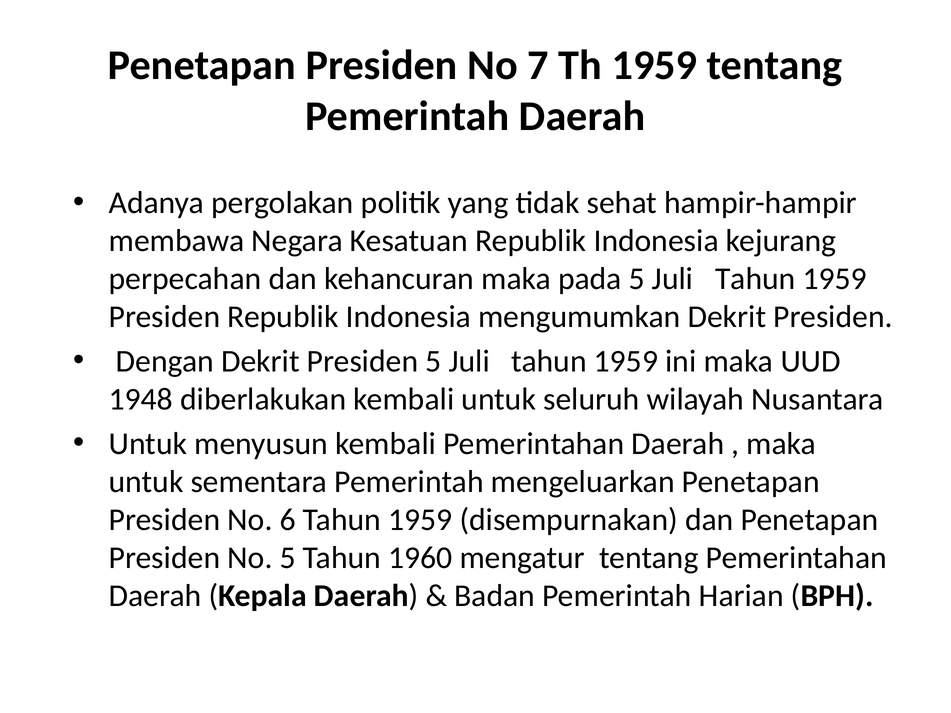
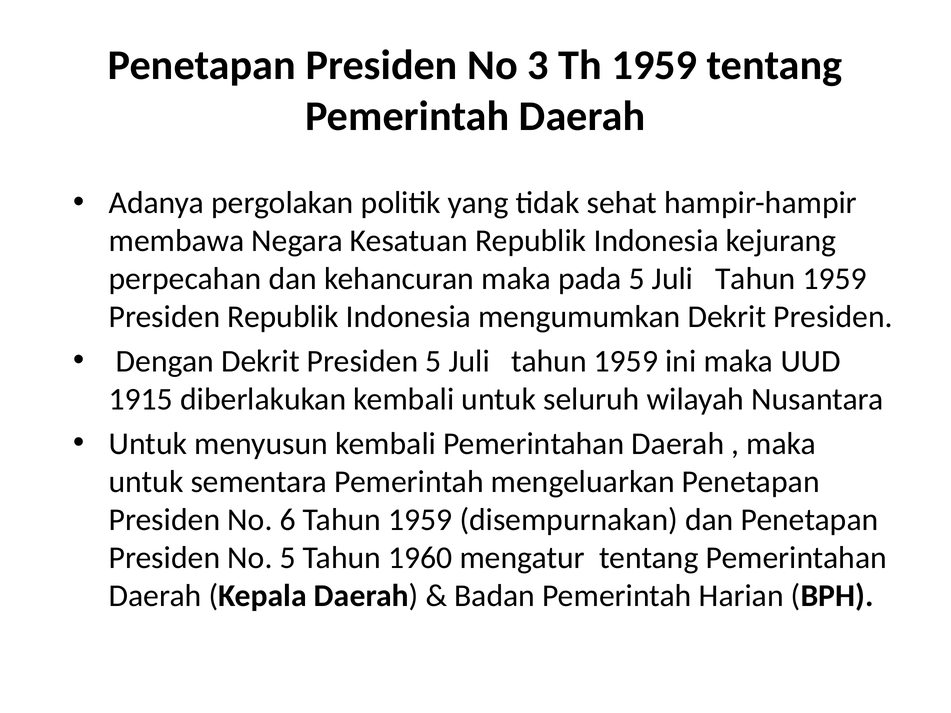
7: 7 -> 3 (538, 66)
1948: 1948 -> 1915 (141, 399)
